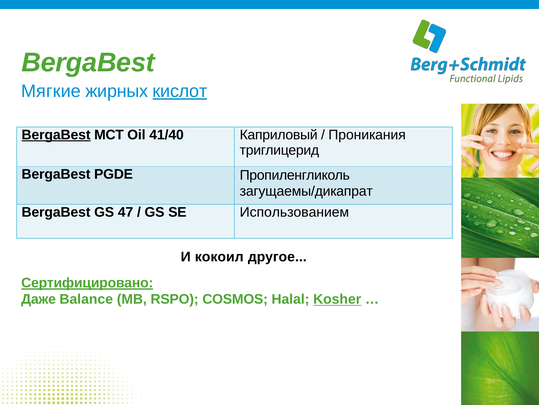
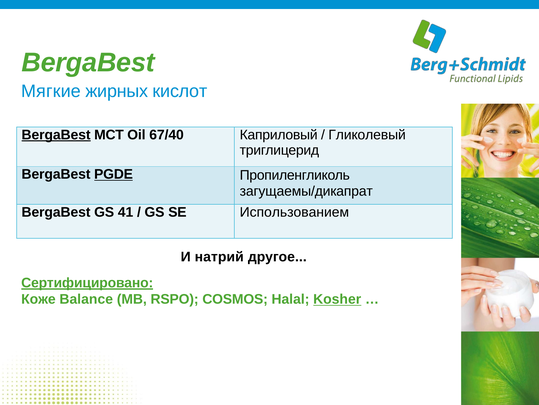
кислот underline: present -> none (180, 91)
41/40: 41/40 -> 67/40 (167, 135)
Проникания: Проникания -> Гликолевый (367, 135)
PGDE underline: none -> present (114, 174)
47: 47 -> 41 (126, 212)
кокоил: кокоил -> натрий (219, 256)
Даже: Даже -> Коже (38, 299)
